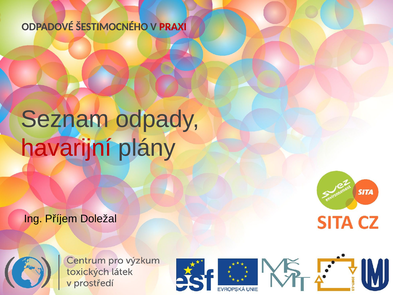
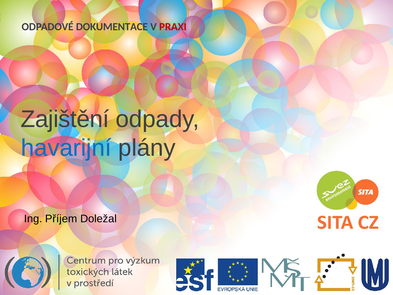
ŠESTIMOCNÉHO: ŠESTIMOCNÉHO -> DOKUMENTACE (112, 27)
Seznam: Seznam -> Zajištění (65, 119)
havarijní colour: red -> blue (66, 148)
